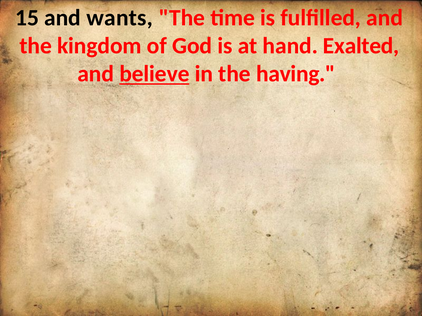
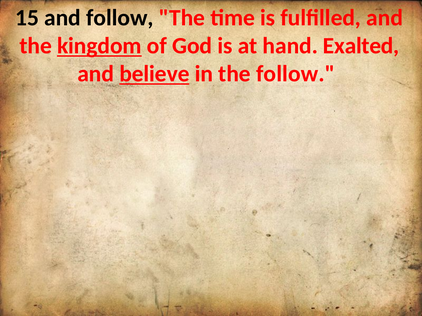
and wants: wants -> follow (120, 18)
kingdom underline: none -> present (99, 46)
the having: having -> follow (296, 74)
